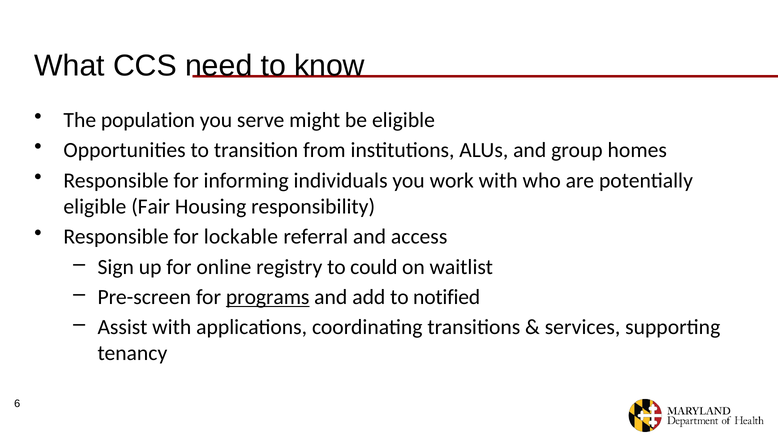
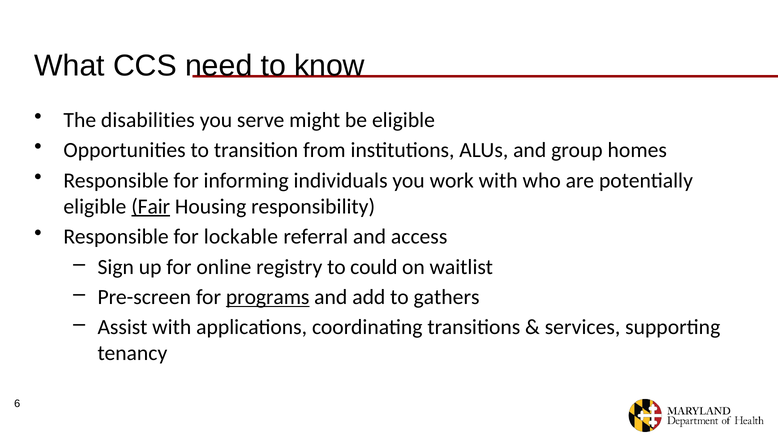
population: population -> disabilities (148, 120)
Fair underline: none -> present (151, 207)
notified: notified -> gathers (447, 298)
